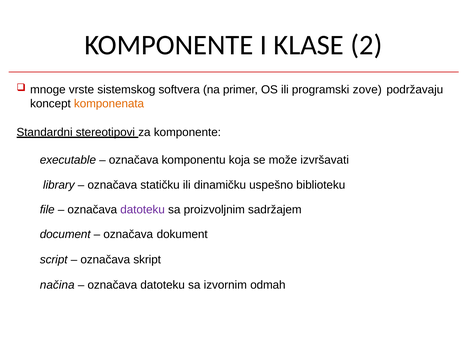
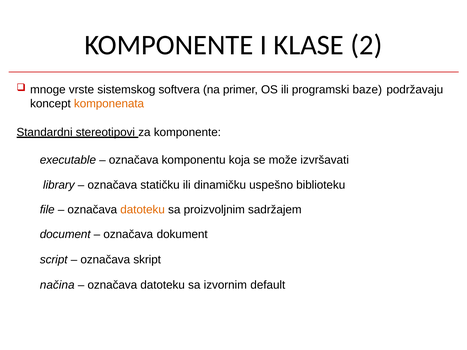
zove: zove -> baze (367, 90)
datoteku colour: purple -> orange (143, 210)
odmah: odmah -> default (268, 285)
